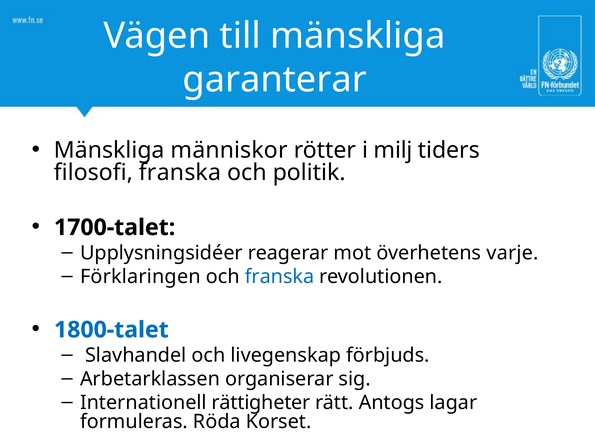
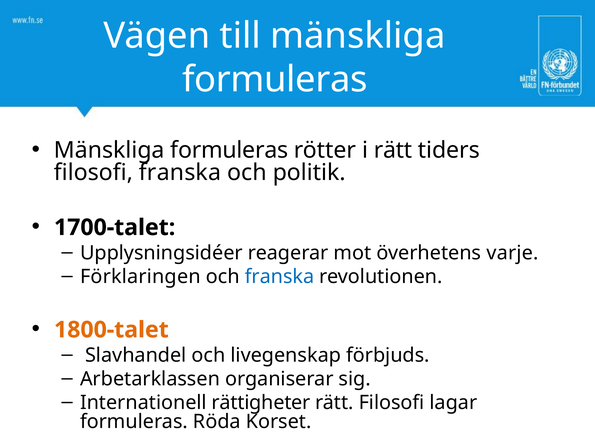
garanterar: garanterar -> formuleras (275, 79)
människor: människor -> formuleras (229, 150)
i milj: milj -> rätt (393, 150)
1800-talet colour: blue -> orange (111, 330)
rätt Antogs: Antogs -> Filosofi (392, 403)
